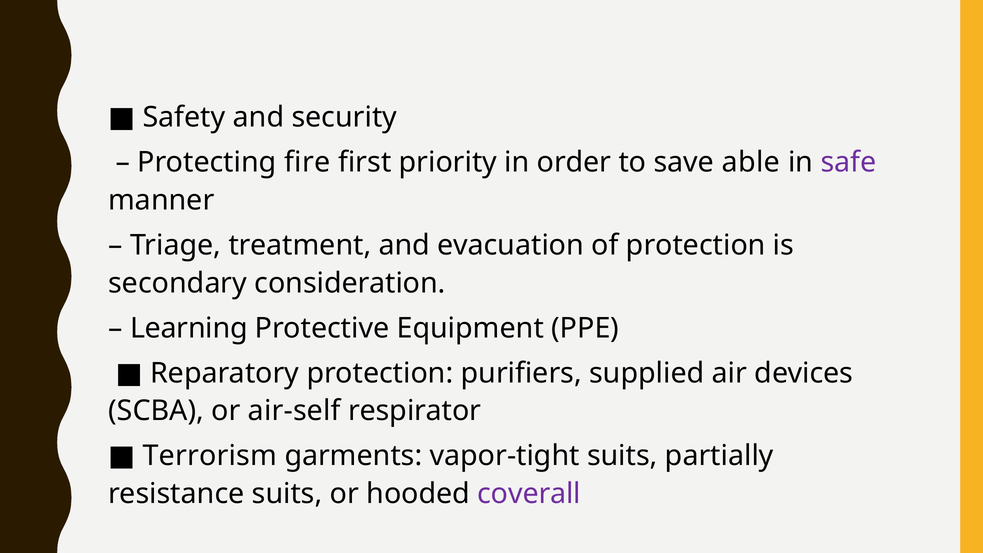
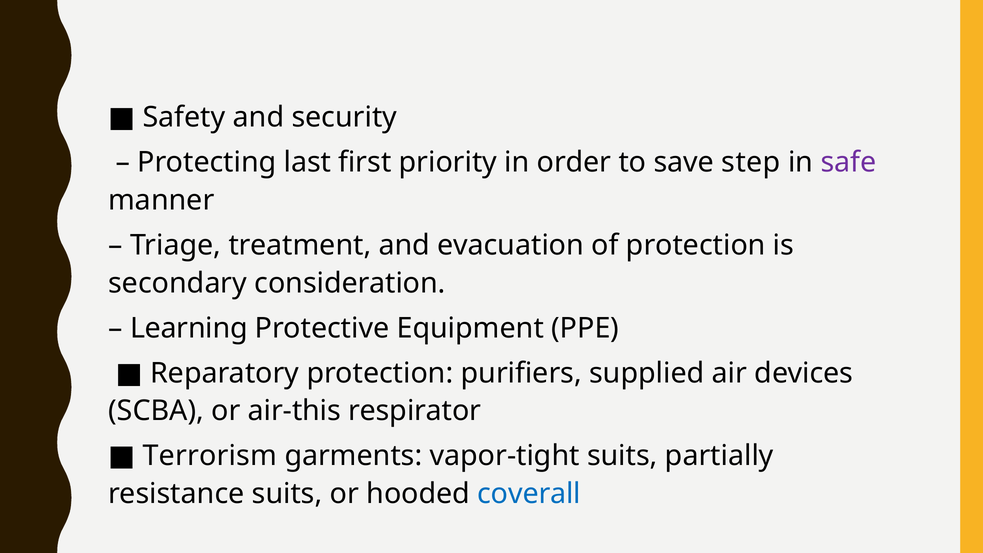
fire: fire -> last (307, 162)
able: able -> step (751, 162)
air-self: air-self -> air-this (294, 411)
coverall colour: purple -> blue (529, 494)
